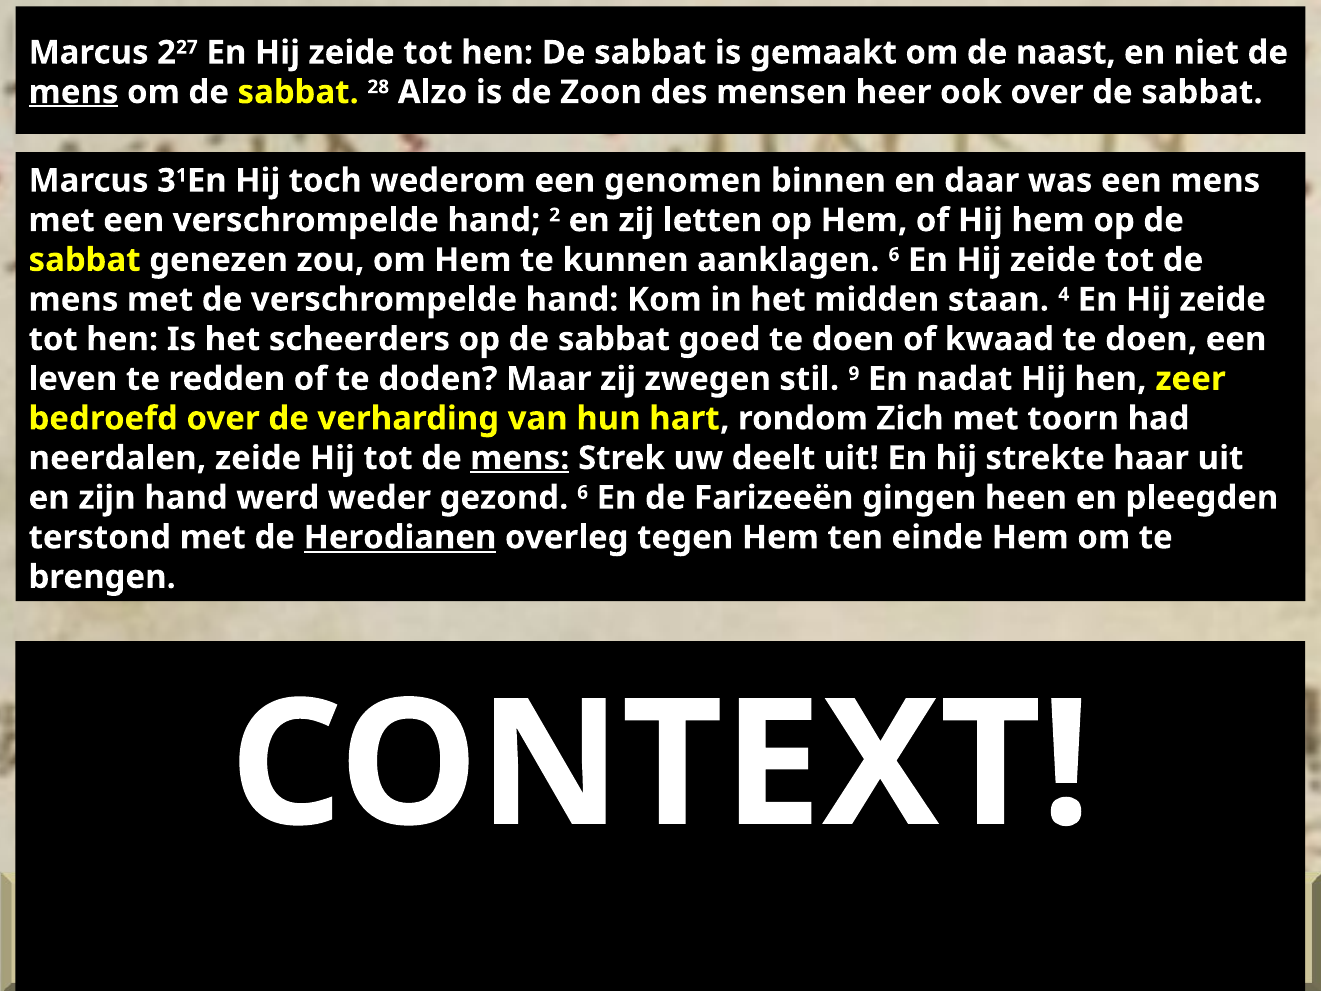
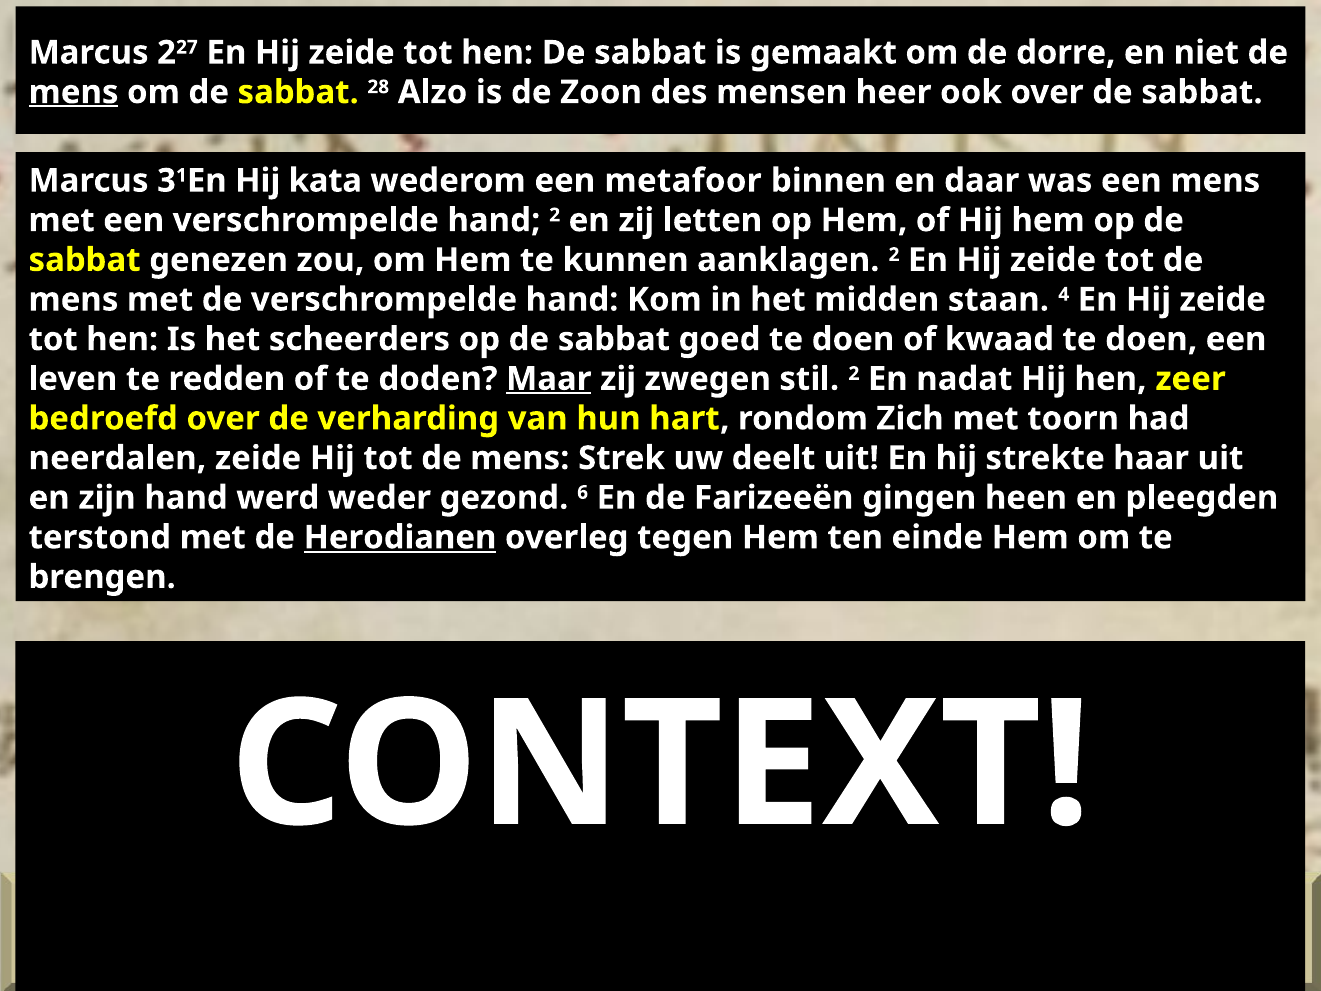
naast: naast -> dorre (1066, 53)
toch: toch -> kata (325, 181)
genomen: genomen -> metafoor (683, 181)
aanklagen 6: 6 -> 2 (894, 255)
Maar underline: none -> present (549, 379)
stil 9: 9 -> 2 (854, 374)
mens underline: present -> none (520, 458)
